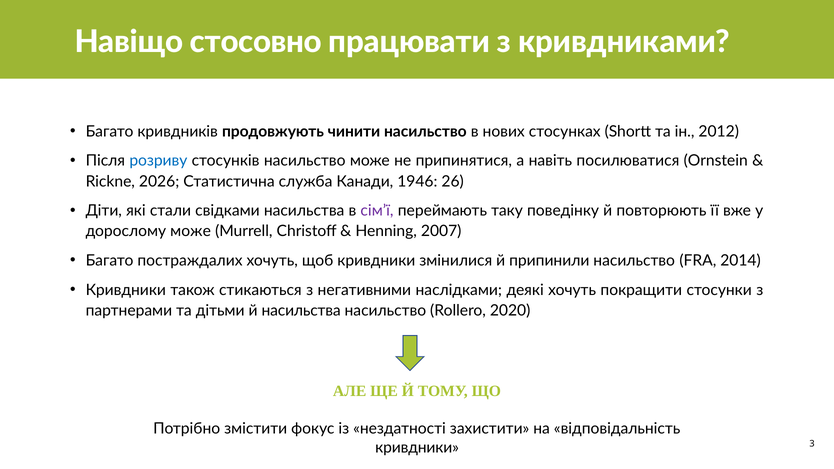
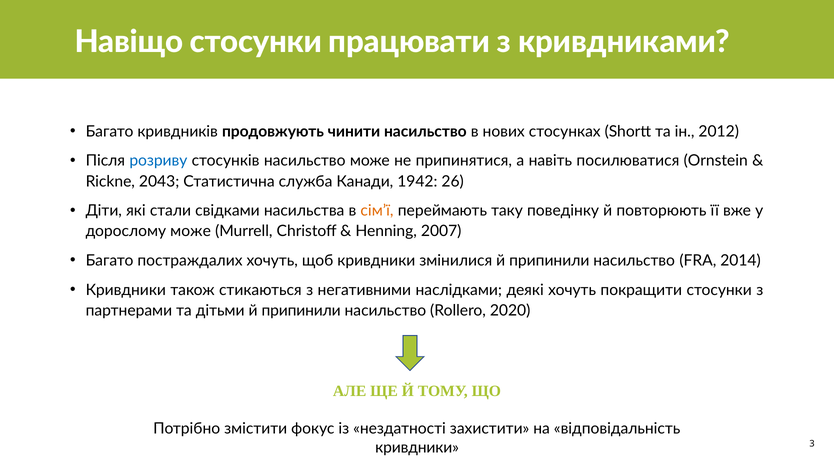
Навіщо стосовно: стосовно -> стосунки (256, 42)
2026: 2026 -> 2043 (159, 181)
1946: 1946 -> 1942 (417, 181)
сім’ї colour: purple -> orange (377, 211)
дітьми й насильства: насильства -> припинили (301, 311)
